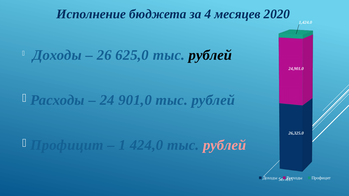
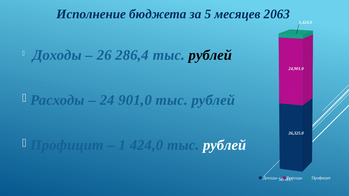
4: 4 -> 5 (208, 14)
2020: 2020 -> 2063 (277, 14)
625,0: 625,0 -> 286,4 (132, 55)
рублей colour: pink -> white (225, 145)
